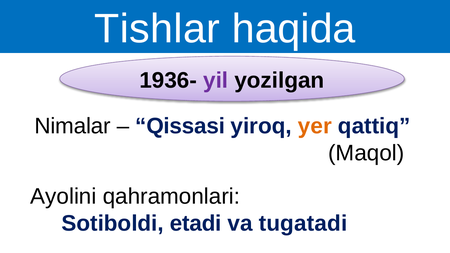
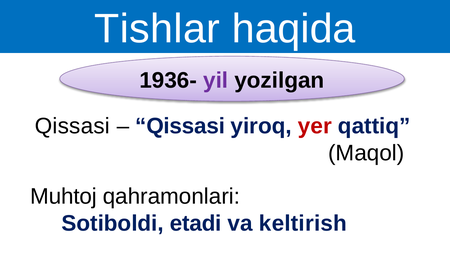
Nimalar: Nimalar -> Qissasi (72, 126)
yer colour: orange -> red (315, 126)
Ayolini: Ayolini -> Muhtoj (64, 197)
tugatadi: tugatadi -> keltirish (303, 224)
